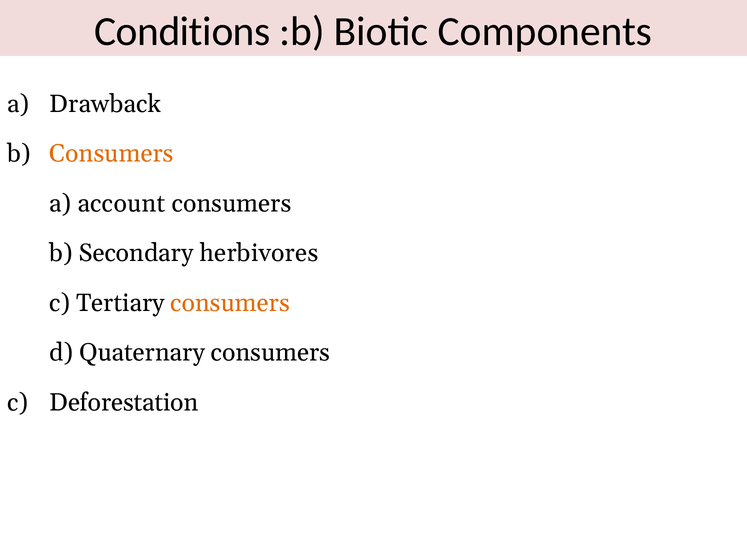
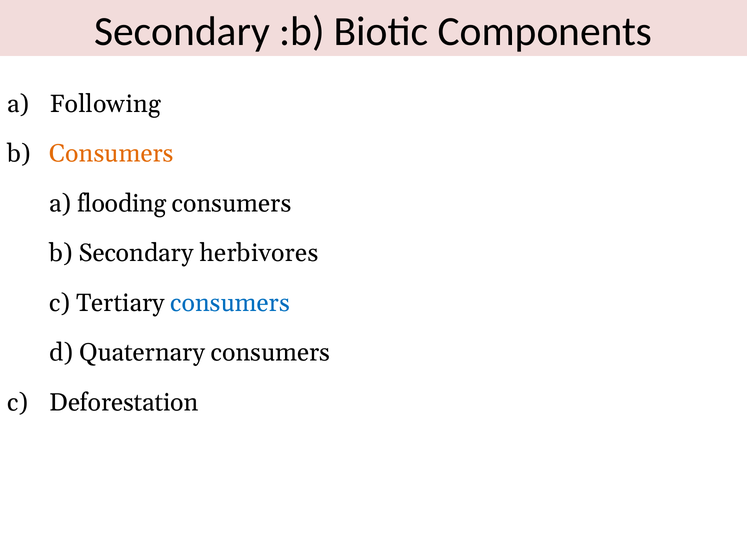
Conditions: Conditions -> Secondary (182, 31)
Drawback: Drawback -> Following (105, 104)
account: account -> flooding (122, 203)
consumers colour: orange -> blue (230, 303)
